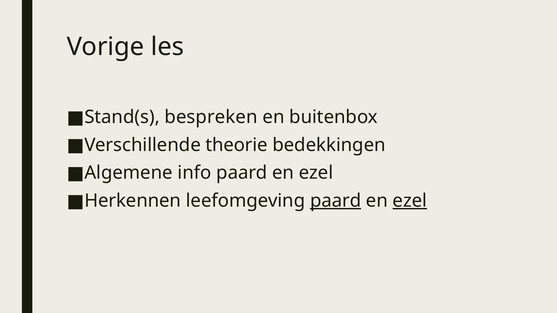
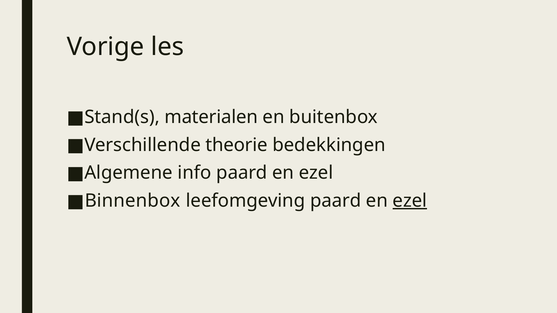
bespreken: bespreken -> materialen (211, 117)
Herkennen: Herkennen -> Binnenbox (133, 201)
paard underline: present -> none (336, 201)
